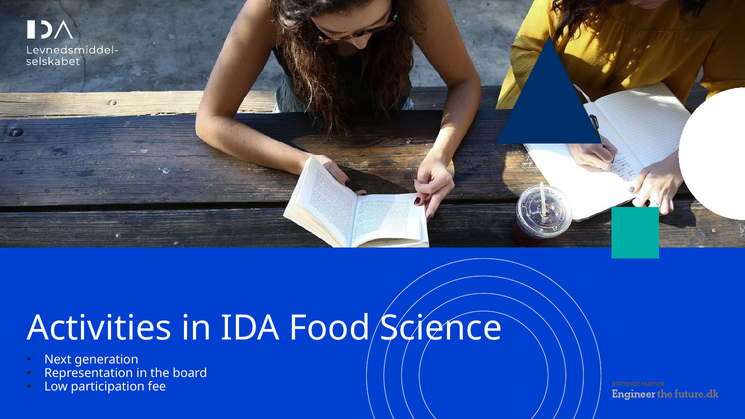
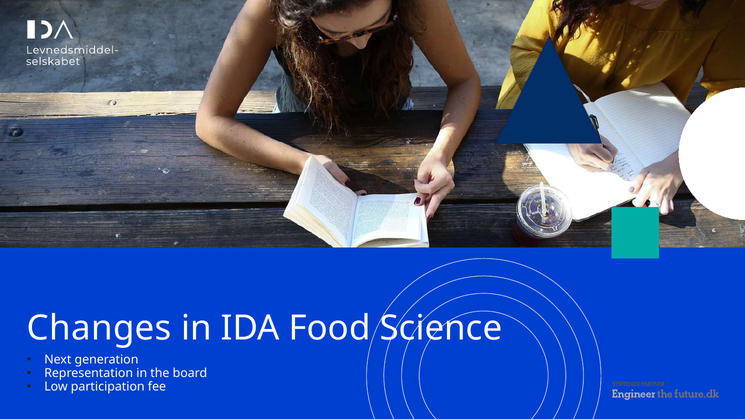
Activities: Activities -> Changes (99, 328)
